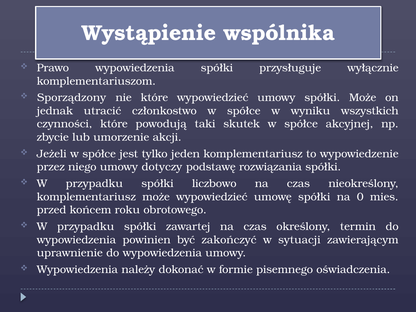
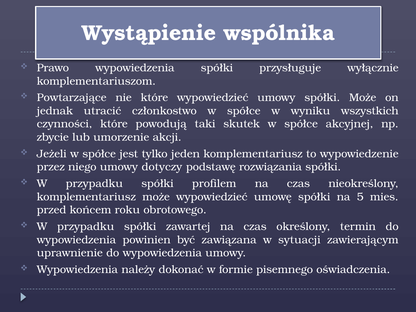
Sporządzony: Sporządzony -> Powtarzające (72, 98)
liczbowo: liczbowo -> profilem (214, 184)
0: 0 -> 5 (360, 197)
zakończyć: zakończyć -> zawiązana (229, 240)
